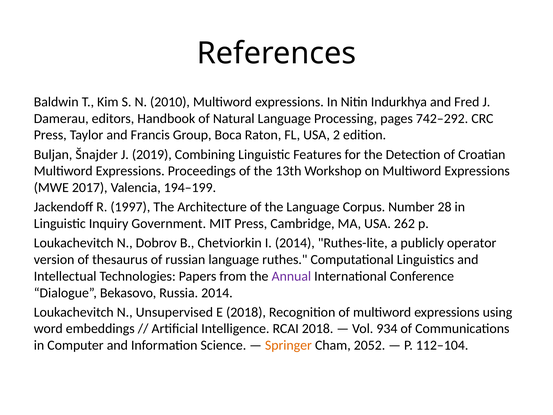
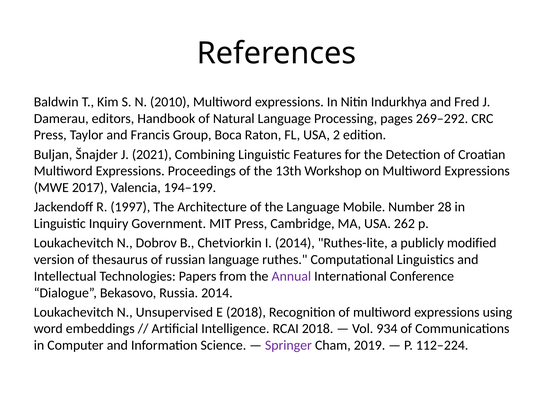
742–292: 742–292 -> 269–292 (442, 118)
2019: 2019 -> 2021 (152, 154)
Corpus: Corpus -> Mobile (364, 207)
operator: operator -> modified (472, 243)
Springer colour: orange -> purple (288, 345)
2052: 2052 -> 2019 (370, 345)
112–104: 112–104 -> 112–224 (442, 345)
